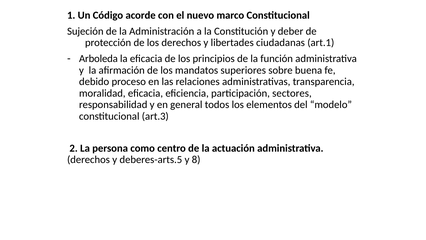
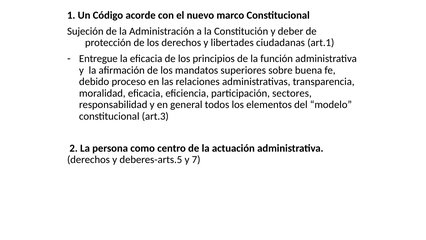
Arboleda: Arboleda -> Entregue (98, 59)
8: 8 -> 7 (196, 160)
